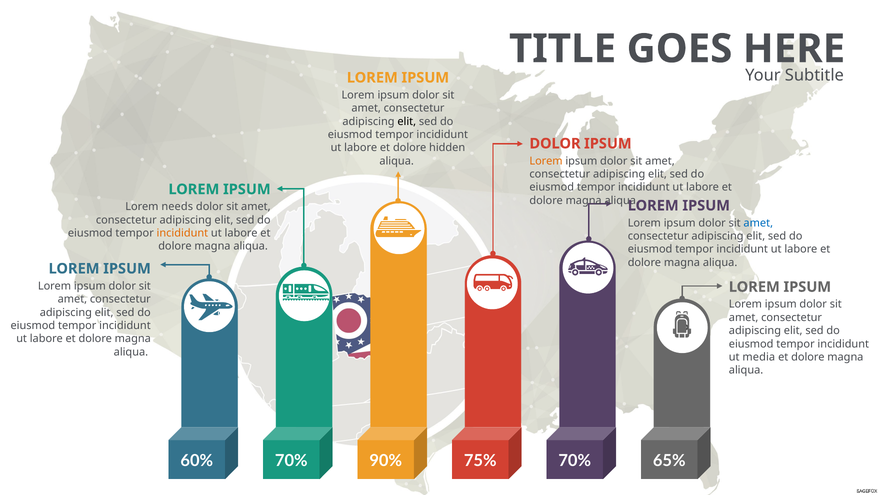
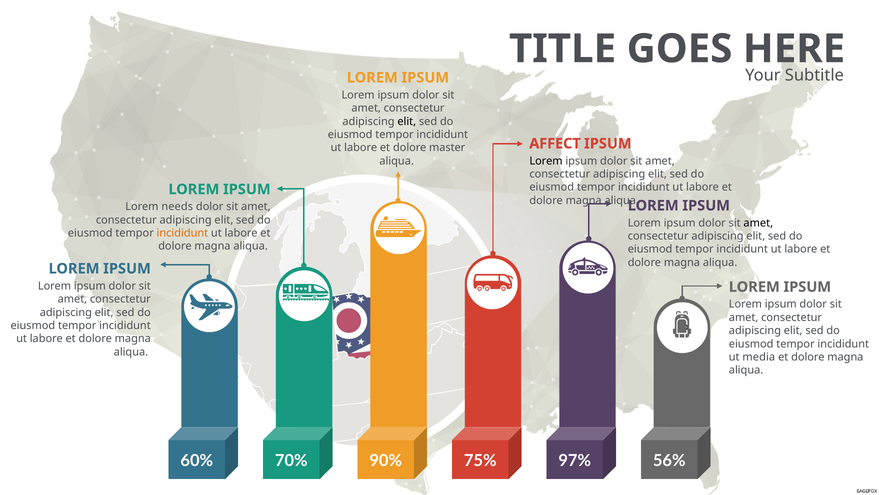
DOLOR: DOLOR -> AFFECT (555, 143)
hidden: hidden -> master (447, 148)
Lorem colour: orange -> black (546, 161)
amet colour: blue -> black (758, 223)
75% 70%: 70% -> 97% (575, 460)
65%: 65% -> 56% (669, 460)
